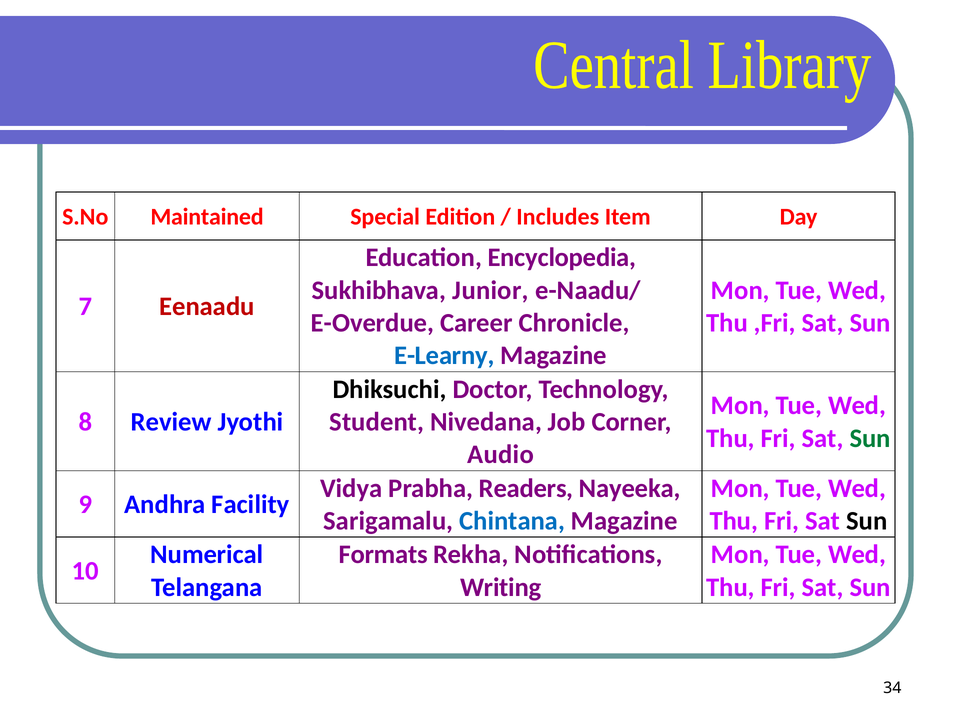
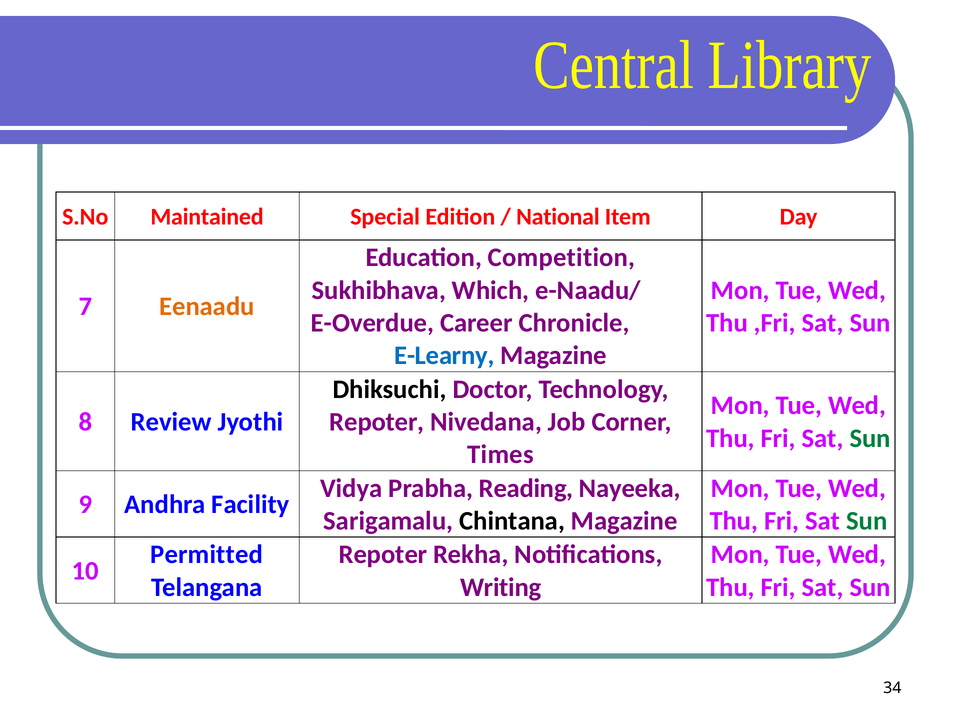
Includes: Includes -> National (558, 217)
Encyclopedia: Encyclopedia -> Competition (562, 257)
Junior: Junior -> Which (491, 290)
Eenaadu colour: red -> orange (207, 306)
Student: Student -> Repoter (377, 421)
Audio: Audio -> Times (501, 454)
Readers: Readers -> Reading (526, 488)
Chintana colour: blue -> black (512, 520)
Sun colour: black -> green (867, 520)
Numerical: Numerical -> Permitted (207, 554)
Formats: Formats -> Repoter (383, 554)
